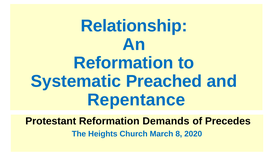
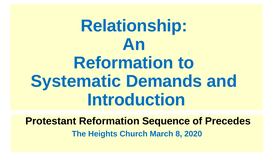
Preached: Preached -> Demands (164, 81)
Repentance: Repentance -> Introduction (136, 100)
Demands: Demands -> Sequence (166, 121)
